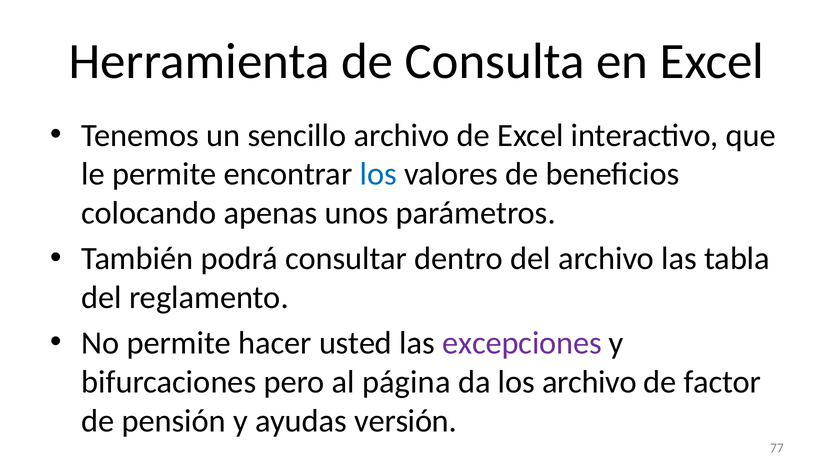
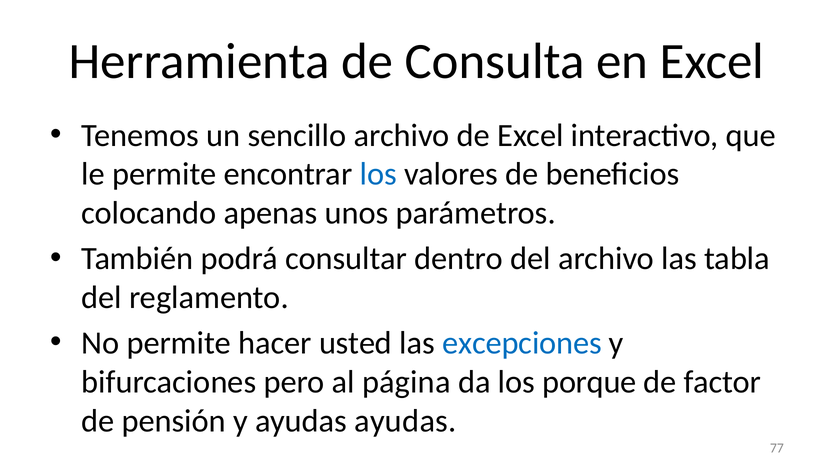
excepciones colour: purple -> blue (522, 343)
los archivo: archivo -> porque (589, 382)
ayudas versión: versión -> ayudas (405, 421)
